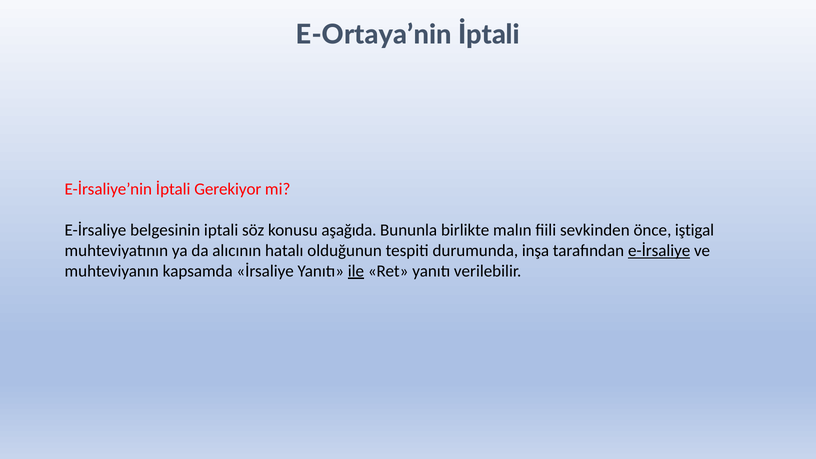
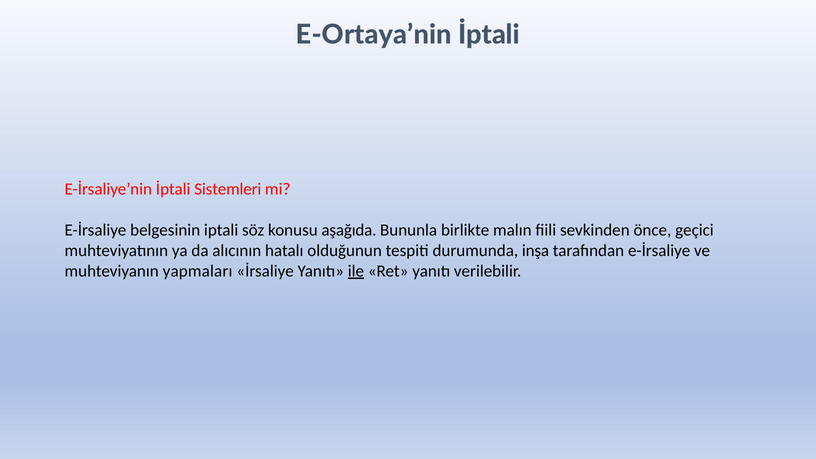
Gerekiyor: Gerekiyor -> Sistemleri (228, 189)
iştigal: iştigal -> geçici (694, 230)
e-İrsaliye underline: present -> none (659, 251)
kapsamda: kapsamda -> yapmaları (198, 271)
